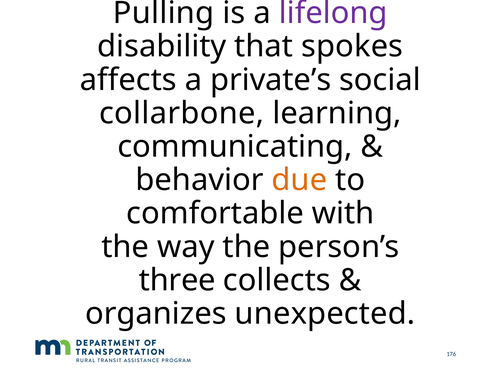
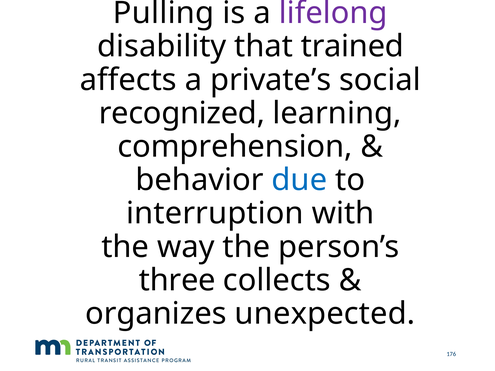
spokes: spokes -> trained (352, 46)
collarbone: collarbone -> recognized (182, 113)
communicating: communicating -> comprehension (235, 147)
due colour: orange -> blue (299, 180)
comfortable: comfortable -> interruption (215, 214)
